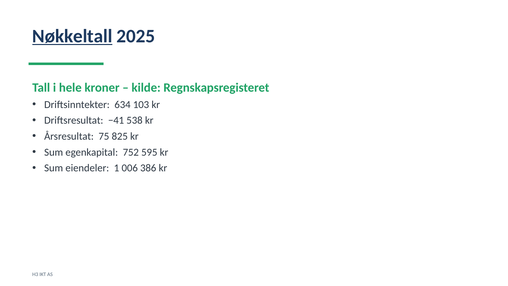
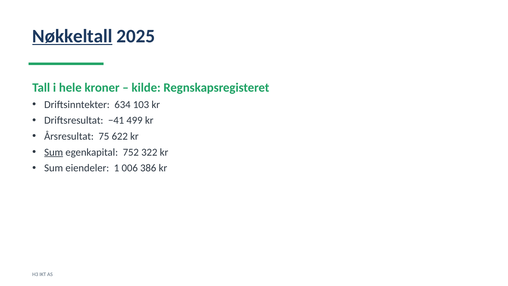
538: 538 -> 499 (135, 120)
825: 825 -> 622 (120, 136)
Sum underline: none -> present (54, 152)
595: 595 -> 322 (149, 152)
